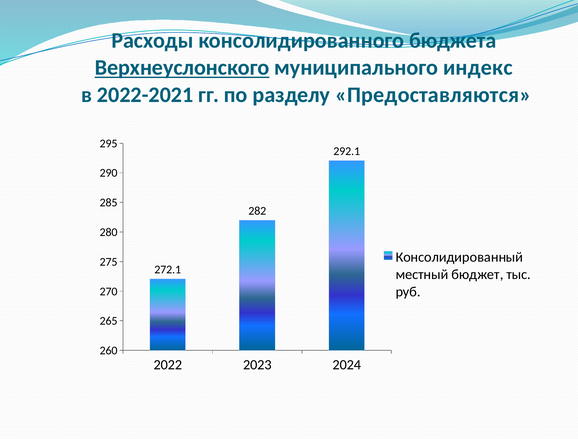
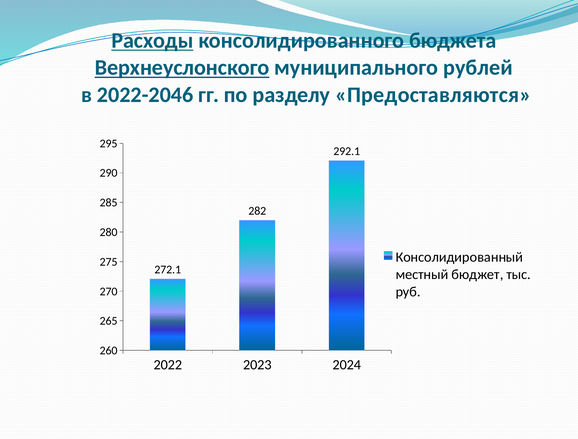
Расходы underline: none -> present (152, 41)
индекс: индекс -> рублей (478, 68)
2022-2021: 2022-2021 -> 2022-2046 (145, 95)
